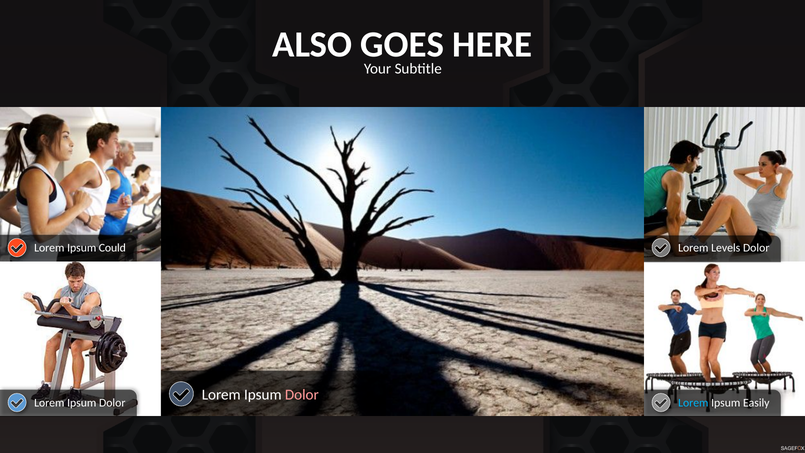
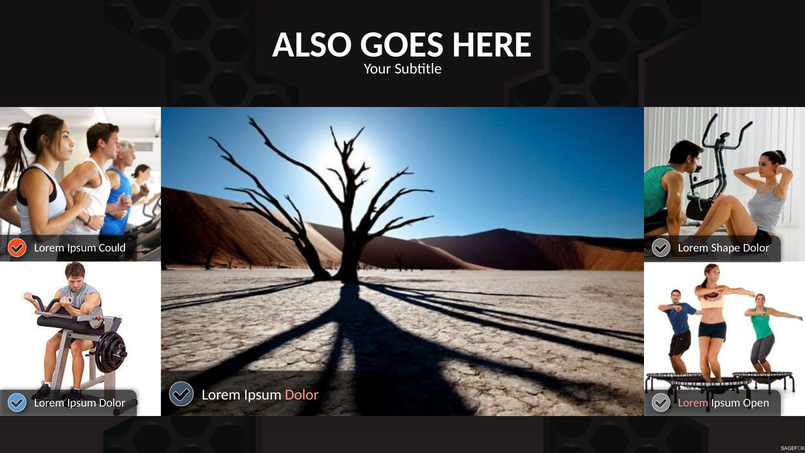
Levels: Levels -> Shape (726, 248)
Lorem colour: light blue -> pink (693, 403)
Easily: Easily -> Open (756, 403)
